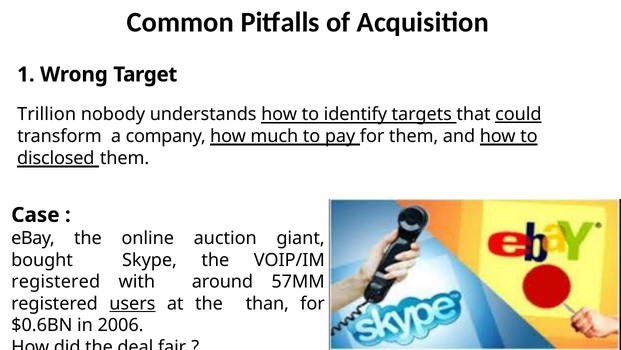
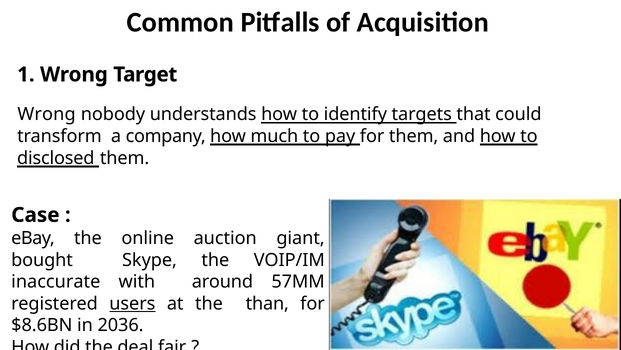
Trillion: Trillion -> Wrong (47, 114)
could underline: present -> none (518, 114)
registered: registered -> inaccurate (56, 281)
$0.6BN: $0.6BN -> $8.6BN (42, 325)
2006: 2006 -> 2036 (121, 325)
